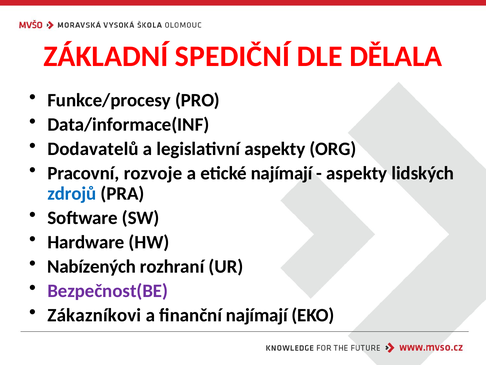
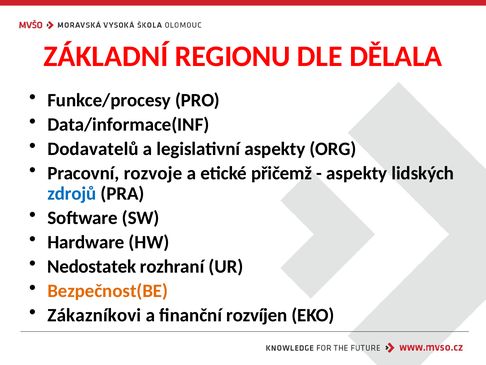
SPEDIČNÍ: SPEDIČNÍ -> REGIONU (233, 56)
etické najímají: najímají -> přičemž (282, 173)
Nabízených: Nabízených -> Nedostatek (92, 266)
Bezpečnost(BE colour: purple -> orange (108, 291)
finanční najímají: najímají -> rozvíjen (257, 315)
